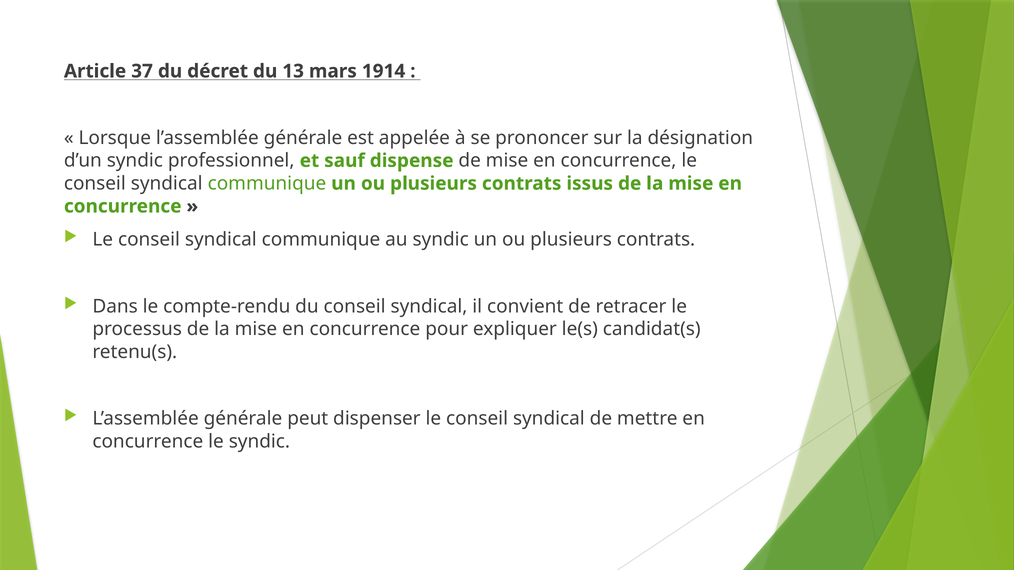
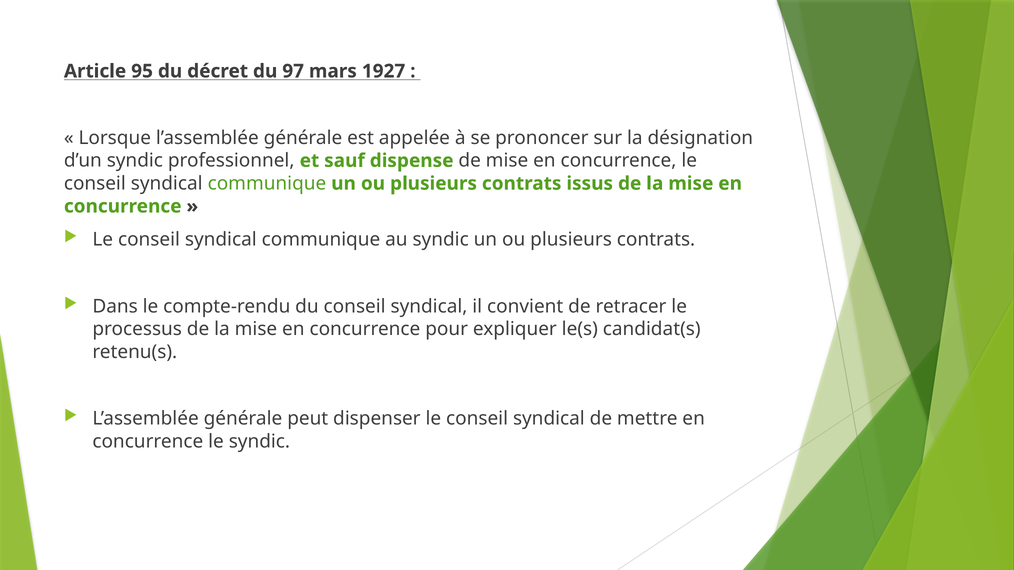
37: 37 -> 95 (142, 71)
13: 13 -> 97 (293, 71)
1914: 1914 -> 1927 (384, 71)
